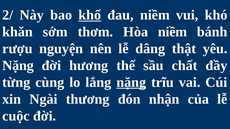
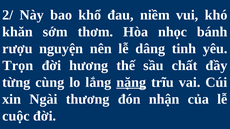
khổ underline: present -> none (90, 15)
Hòa niềm: niềm -> nhọc (173, 32)
thật: thật -> tinh (184, 49)
Nặng: Nặng -> Trọn (18, 66)
